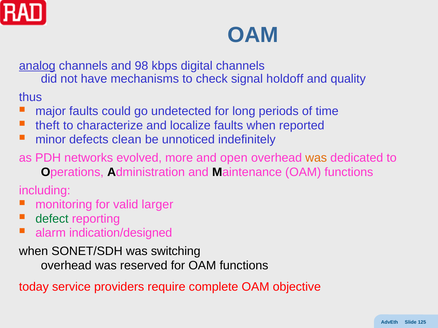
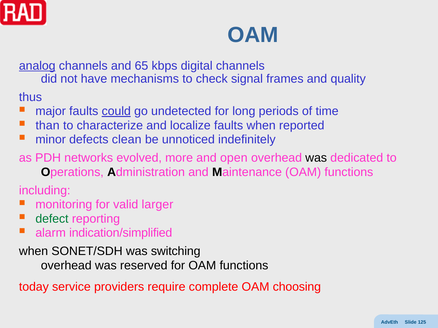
98: 98 -> 65 (141, 66)
holdoff: holdoff -> frames (285, 79)
could underline: none -> present (116, 111)
theft: theft -> than (48, 126)
was colour: orange -> black (316, 158)
indication/designed: indication/designed -> indication/simplified (121, 233)
objective: objective -> choosing (297, 287)
